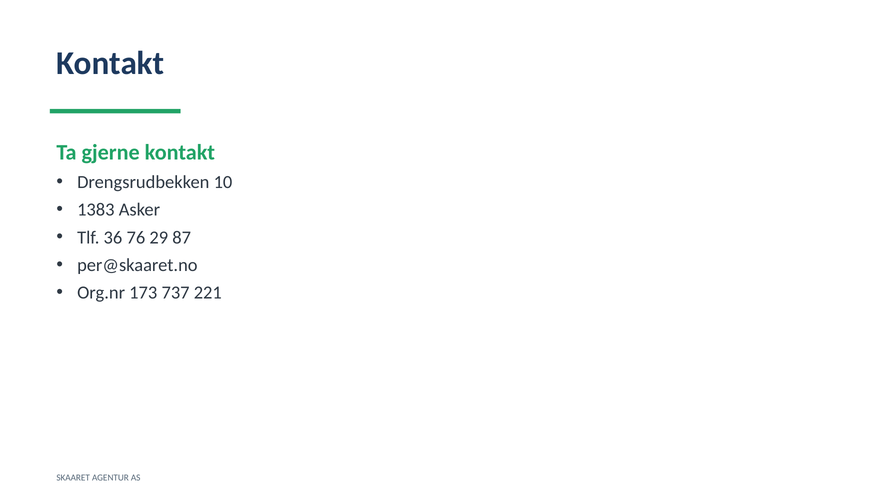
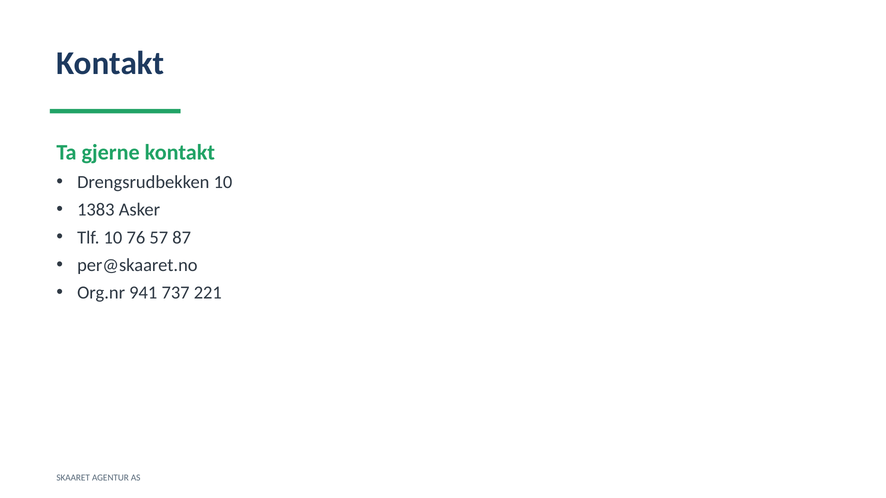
Tlf 36: 36 -> 10 (113, 238)
29: 29 -> 57 (159, 238)
173: 173 -> 941 (143, 293)
